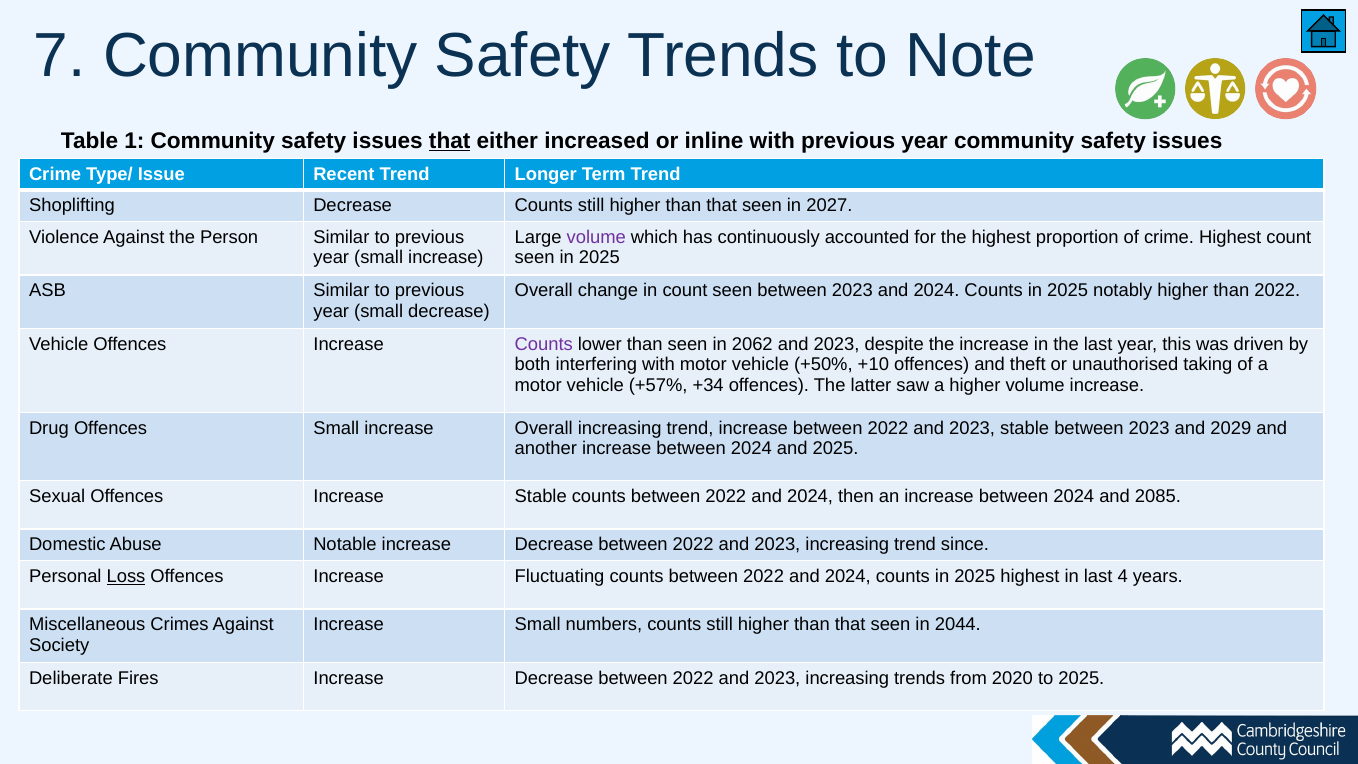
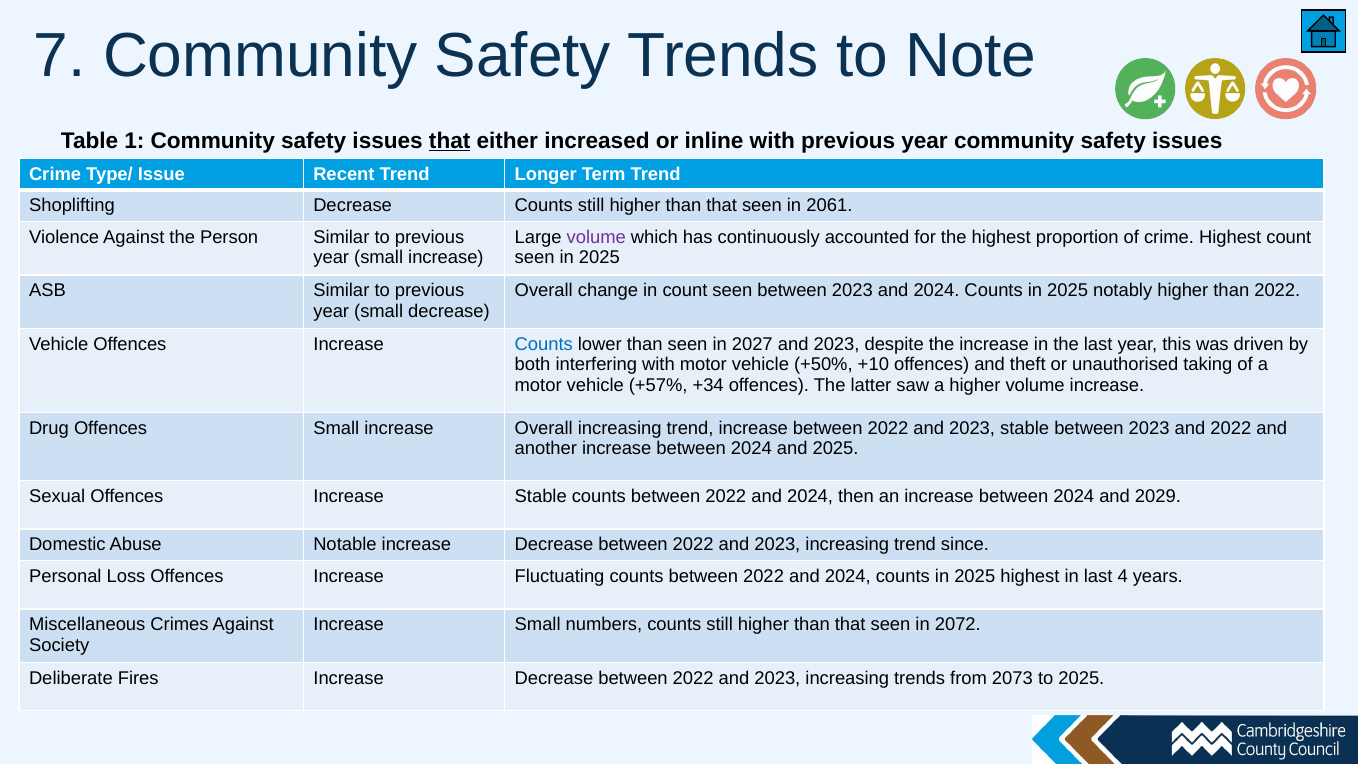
2027: 2027 -> 2061 (829, 206)
Counts colour: purple -> blue (544, 344)
2062: 2062 -> 2027 (752, 344)
and 2029: 2029 -> 2022 (1231, 428)
2085: 2085 -> 2029 (1158, 496)
Loss underline: present -> none (126, 576)
2044: 2044 -> 2072 (958, 625)
2020: 2020 -> 2073 (1012, 678)
